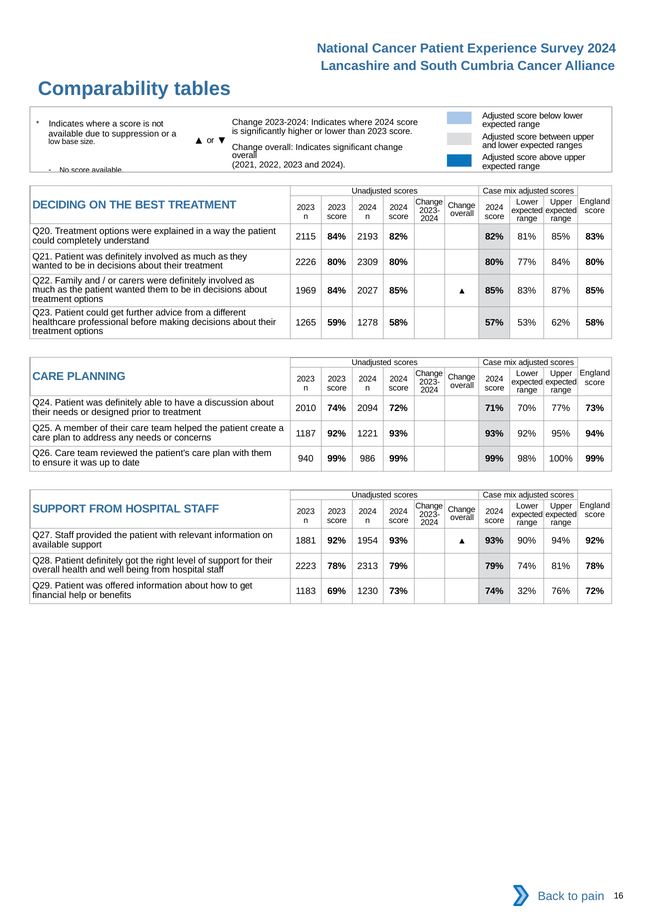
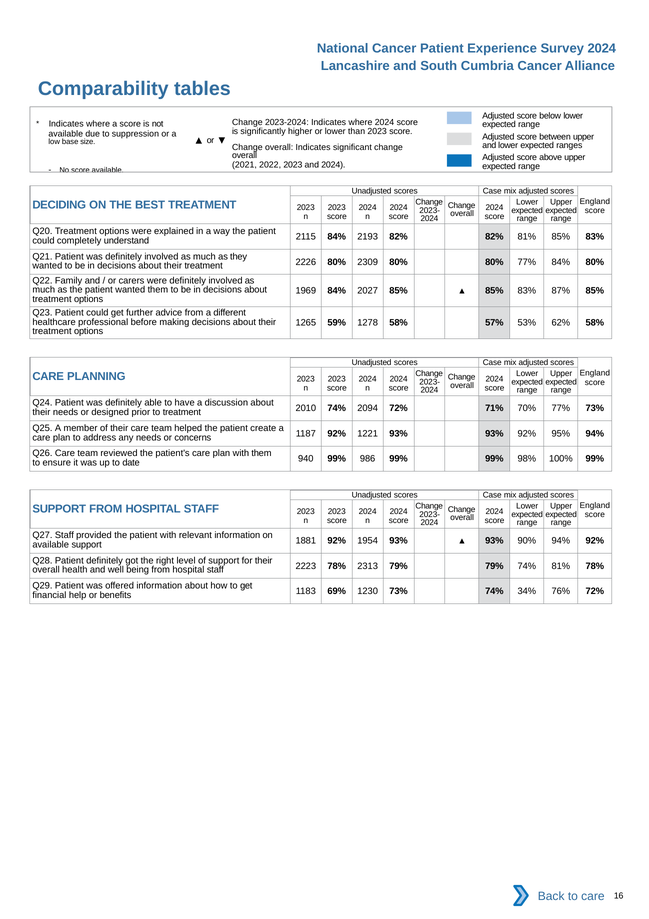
32%: 32% -> 34% (527, 591)
to pain: pain -> care (593, 896)
